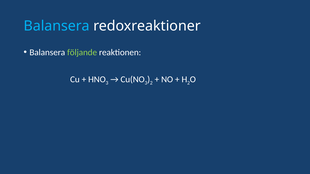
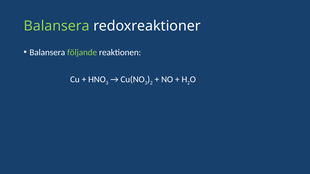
Balansera colour: light blue -> light green (57, 26)
